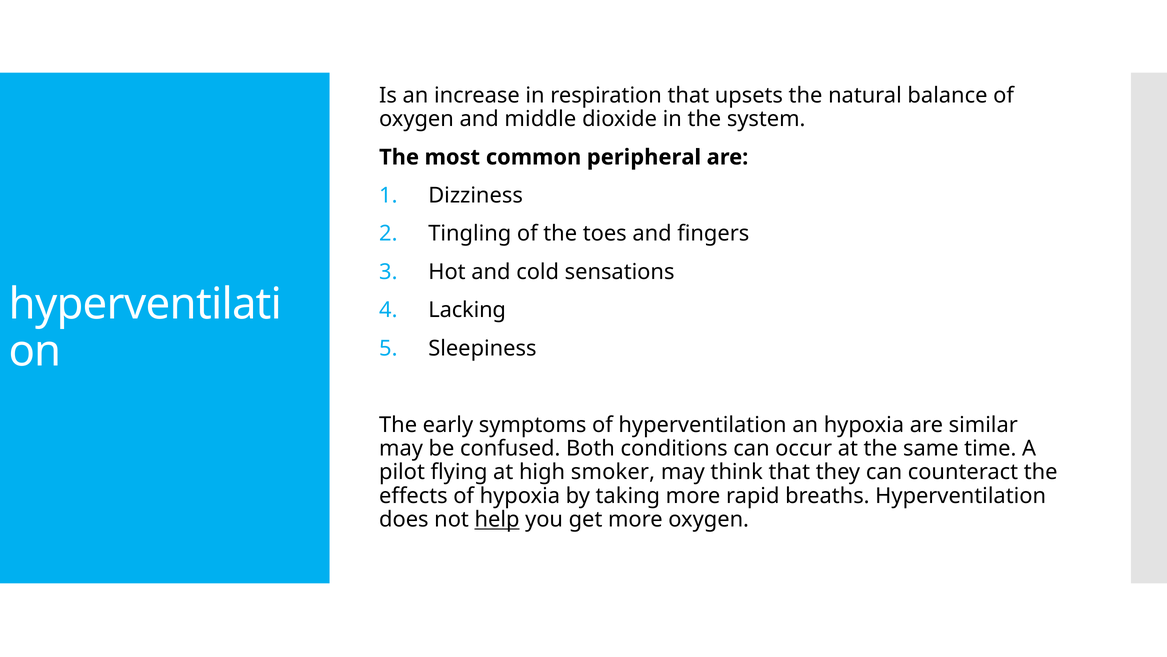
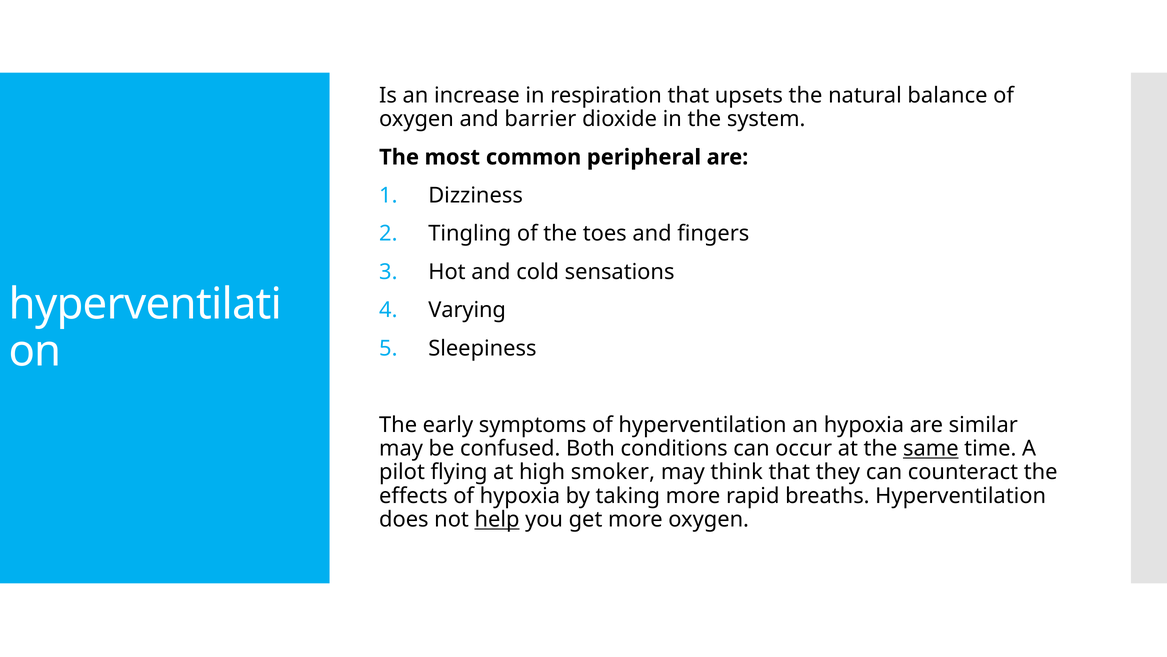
middle: middle -> barrier (540, 119)
Lacking: Lacking -> Varying (467, 310)
same underline: none -> present (931, 448)
